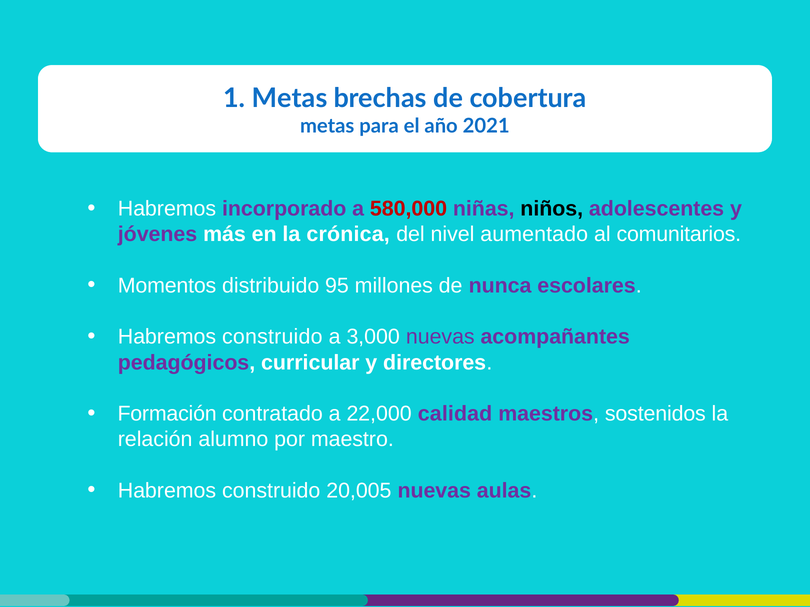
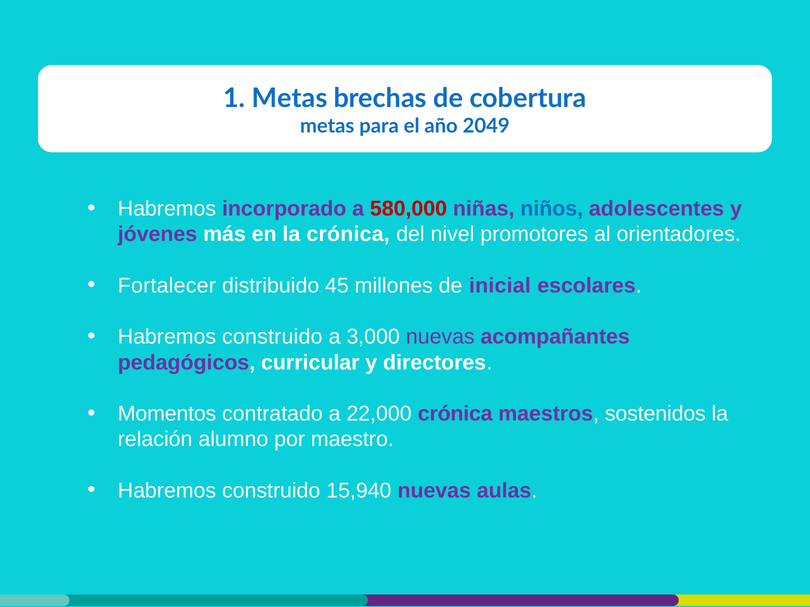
2021: 2021 -> 2049 (486, 126)
niños colour: black -> blue (552, 209)
aumentado: aumentado -> promotores (534, 235)
comunitarios: comunitarios -> orientadores (679, 235)
Momentos: Momentos -> Fortalecer (167, 286)
95: 95 -> 45 (337, 286)
nunca: nunca -> inicial (500, 286)
Formación: Formación -> Momentos (167, 414)
22,000 calidad: calidad -> crónica (455, 414)
20,005: 20,005 -> 15,940 (359, 491)
